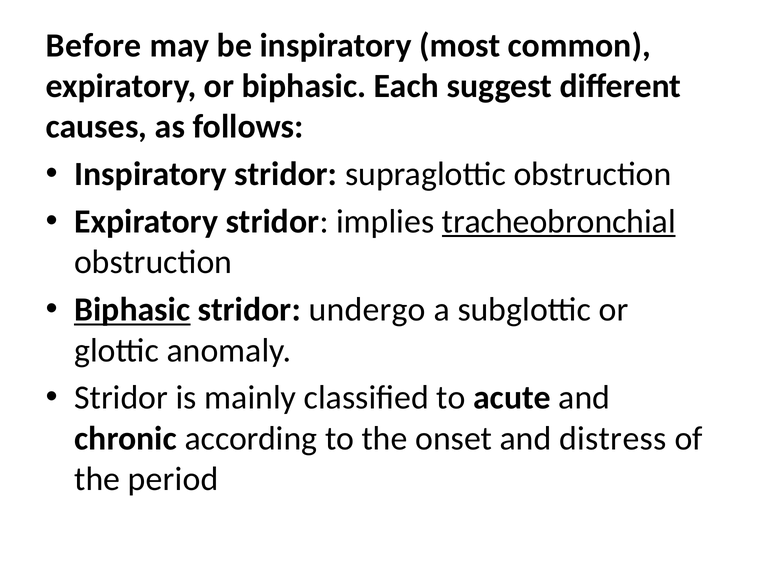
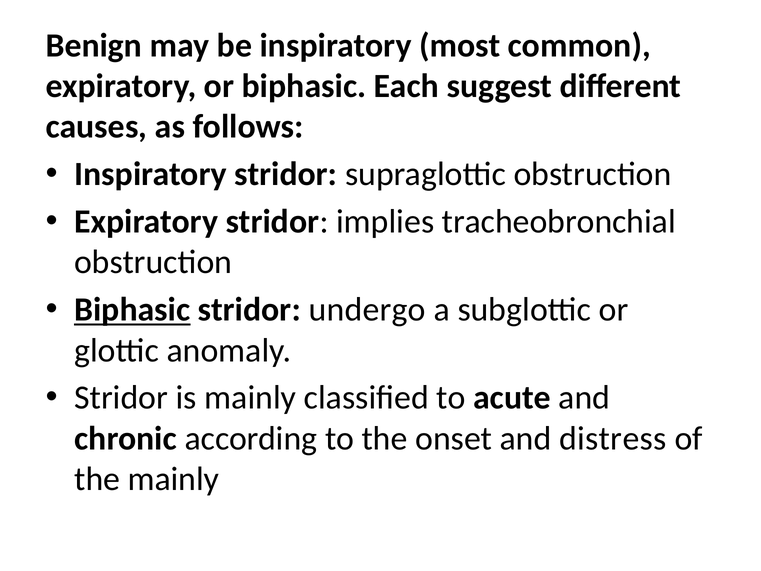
Before: Before -> Benign (94, 46)
tracheobronchial underline: present -> none (559, 222)
the period: period -> mainly (173, 479)
